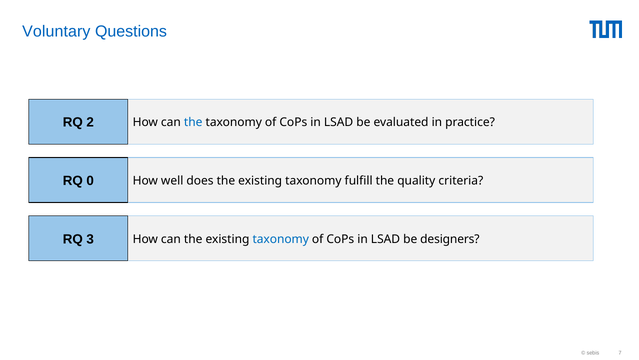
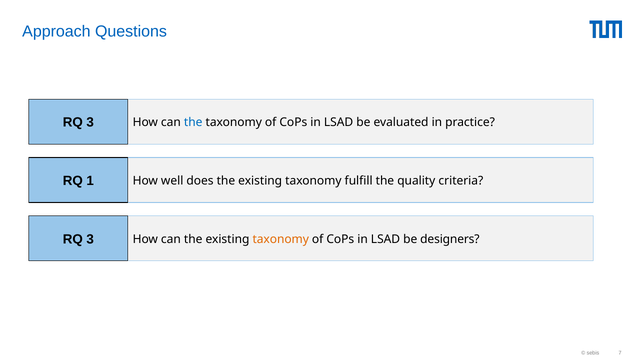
Voluntary: Voluntary -> Approach (56, 32)
2: 2 -> 3 (90, 122)
0: 0 -> 1 (90, 181)
taxonomy colour: blue -> orange (281, 239)
